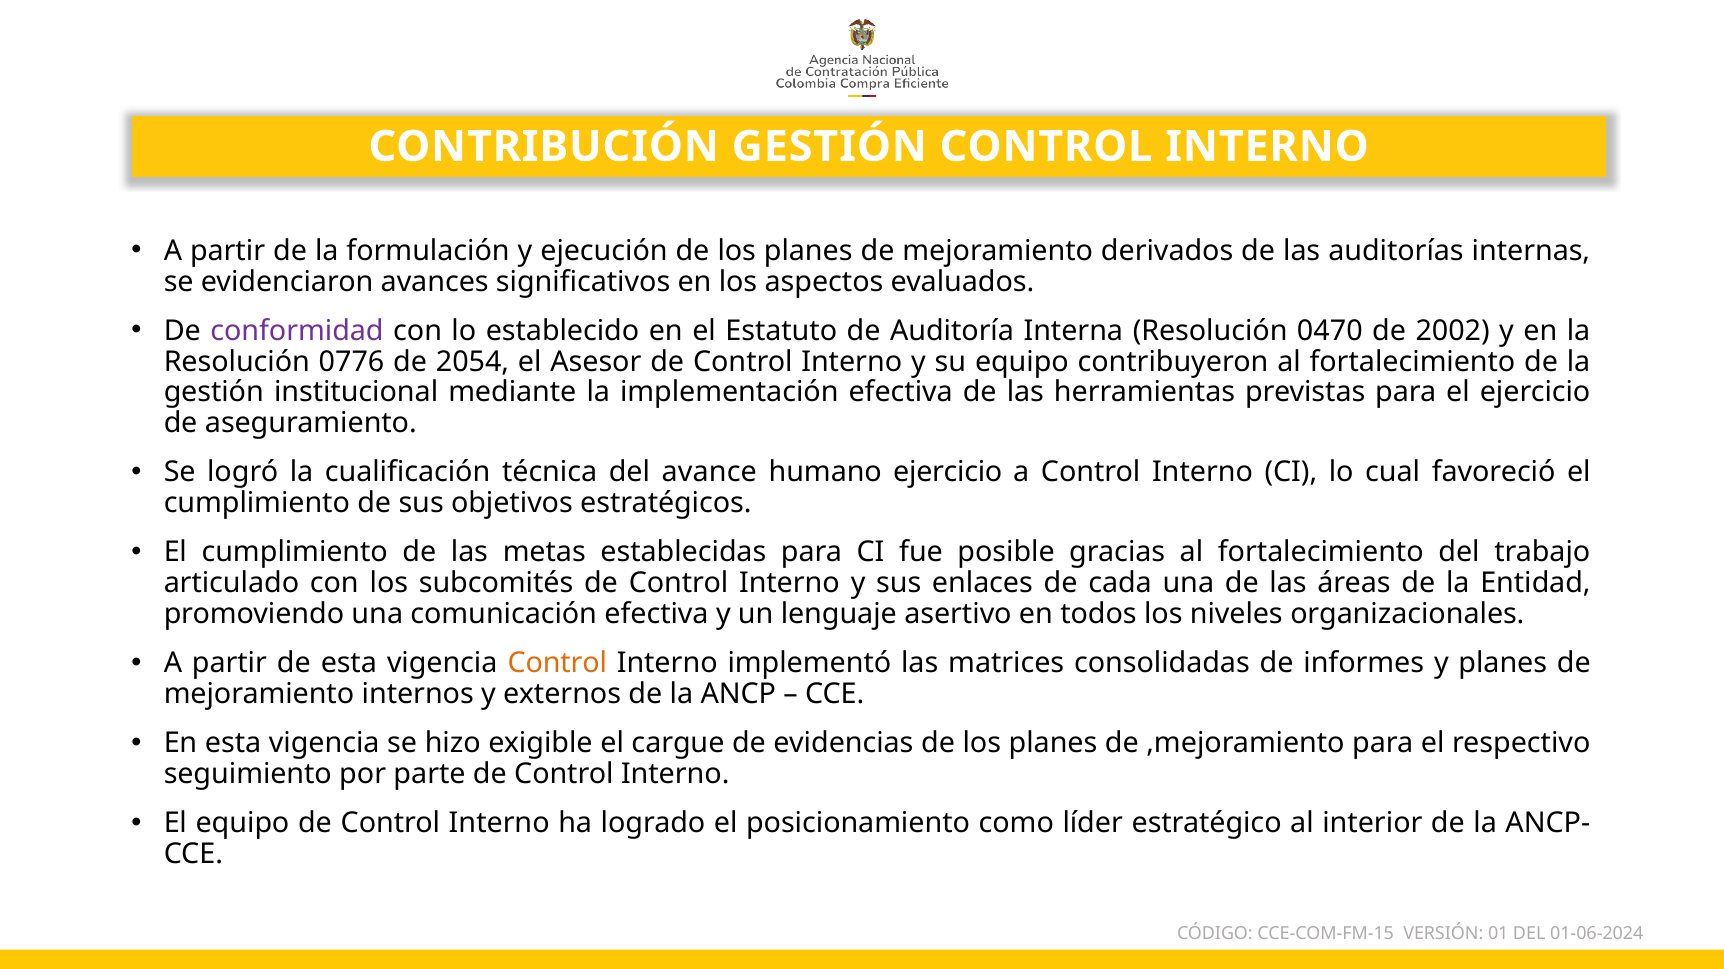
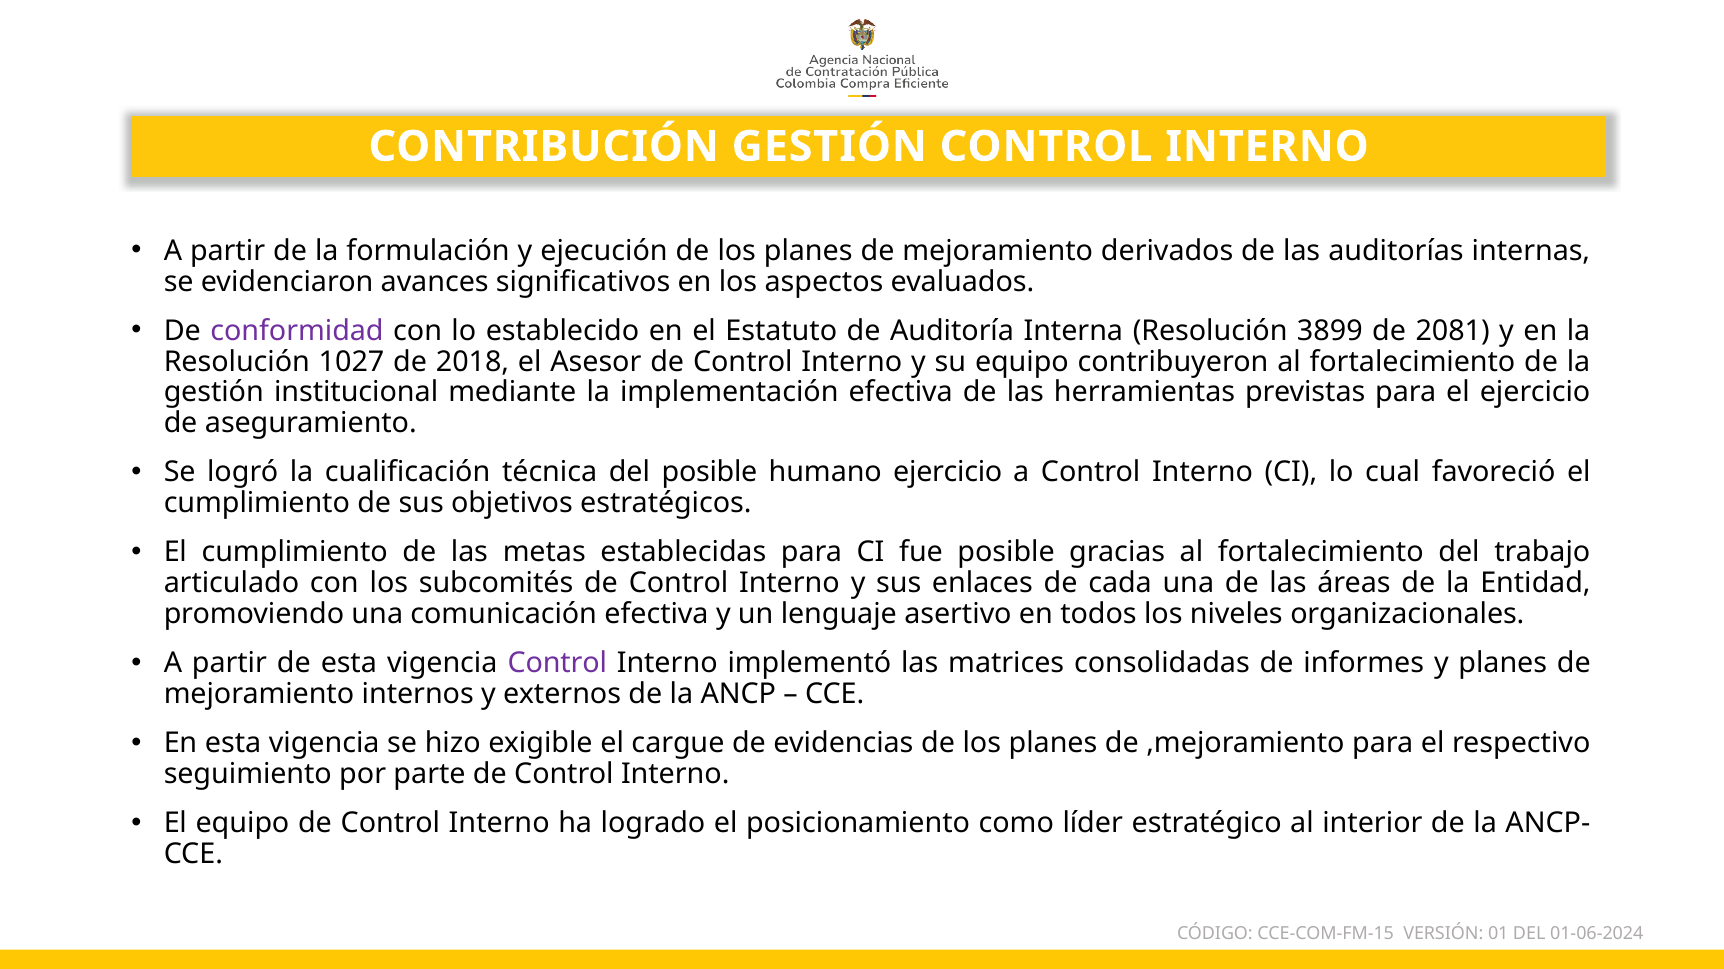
0470: 0470 -> 3899 (1330, 331)
2002: 2002 -> 2081 (1453, 331)
0776: 0776 -> 1027 (352, 362)
2054: 2054 -> 2018 (473, 362)
del avance: avance -> posible (710, 473)
Control colour: orange -> purple (557, 664)
